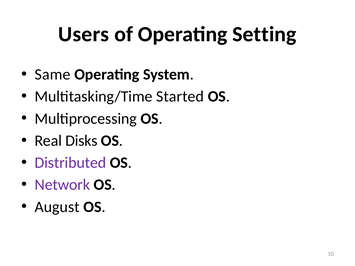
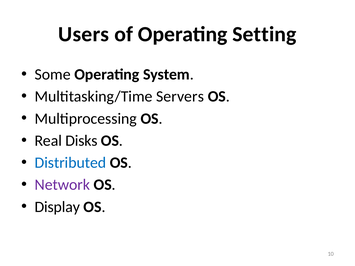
Same: Same -> Some (53, 74)
Started: Started -> Servers (180, 97)
Distributed colour: purple -> blue (70, 163)
August: August -> Display (57, 207)
